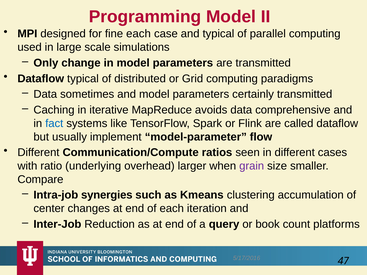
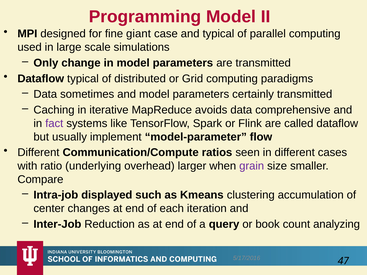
fine each: each -> giant (138, 34)
fact colour: blue -> purple (54, 123)
synergies: synergies -> displayed (107, 195)
platforms: platforms -> analyzing (337, 224)
